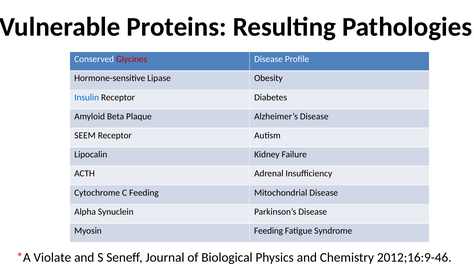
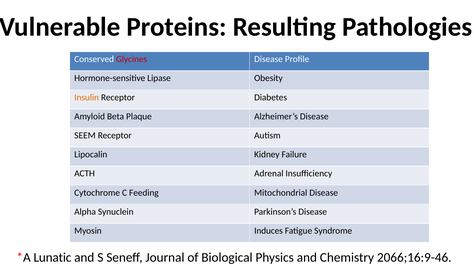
Insulin colour: blue -> orange (87, 97)
Myosin Feeding: Feeding -> Induces (269, 230)
Violate: Violate -> Lunatic (52, 257)
2012;16:9-46: 2012;16:9-46 -> 2066;16:9-46 (414, 257)
